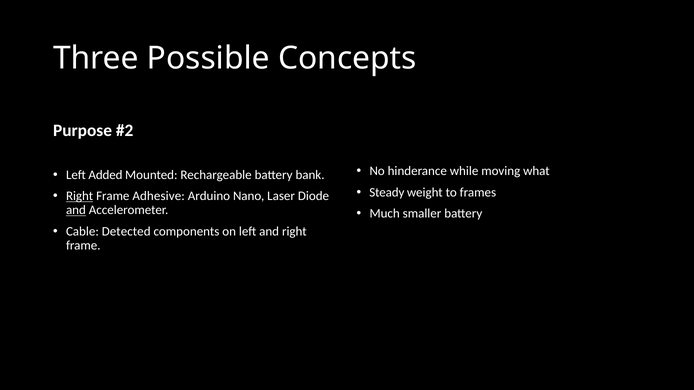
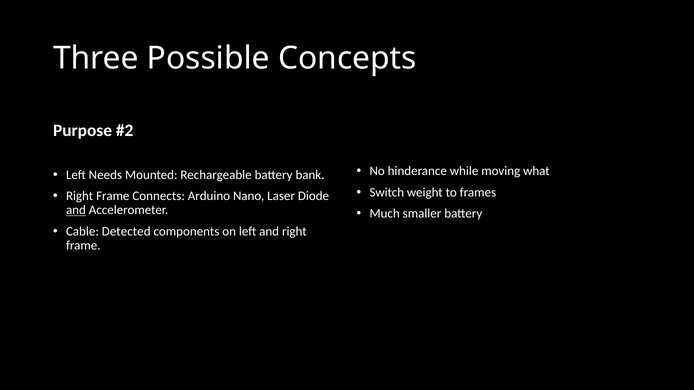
Added: Added -> Needs (105, 175)
Steady: Steady -> Switch (387, 192)
Right underline: present -> none (80, 196)
Adhesive: Adhesive -> Connects (159, 196)
